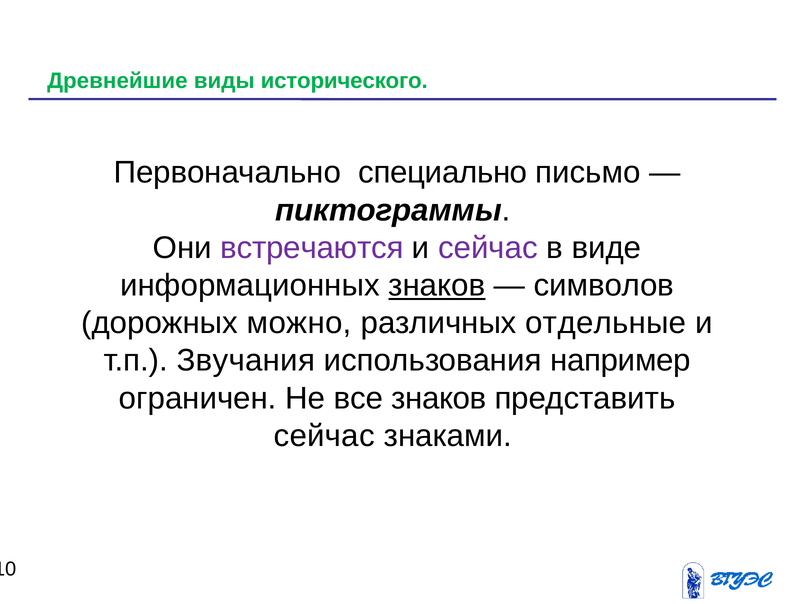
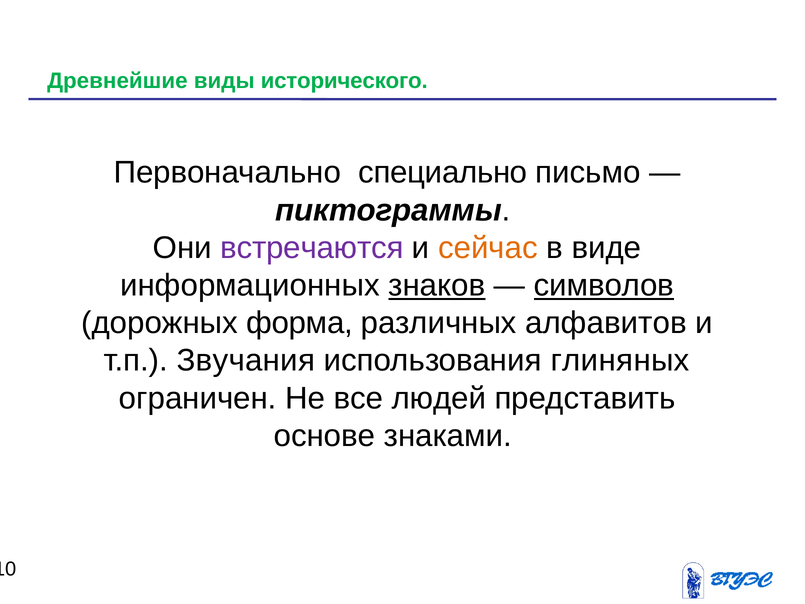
сейчас colour: purple -> orange (488, 248)
символов underline: none -> present (604, 285)
можно: можно -> форма (300, 323)
отдельные: отдельные -> алфавитов (606, 323)
например: например -> глиняных (620, 360)
все знаков: знаков -> людей (439, 398)
сейчас: сейчас -> основе (324, 436)
